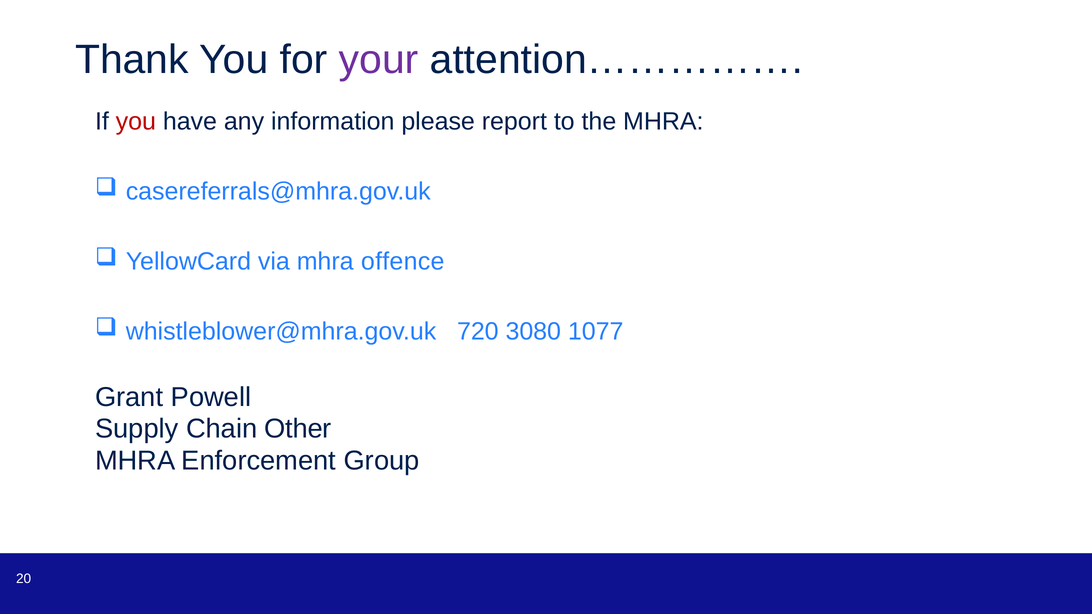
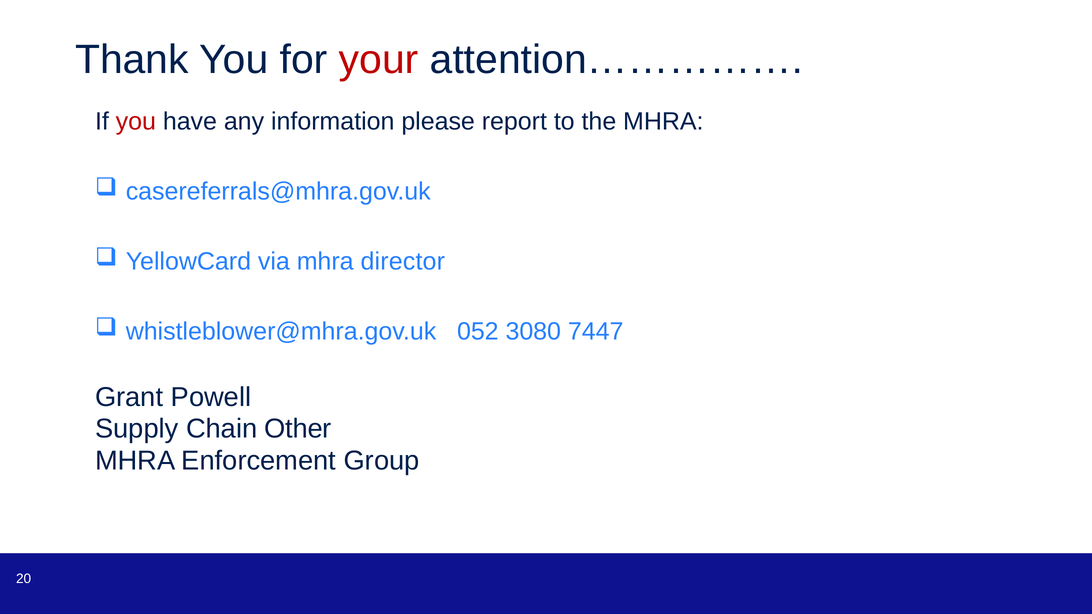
your colour: purple -> red (379, 60)
offence: offence -> director (403, 262)
720: 720 -> 052 (478, 332)
1077: 1077 -> 7447 (596, 332)
